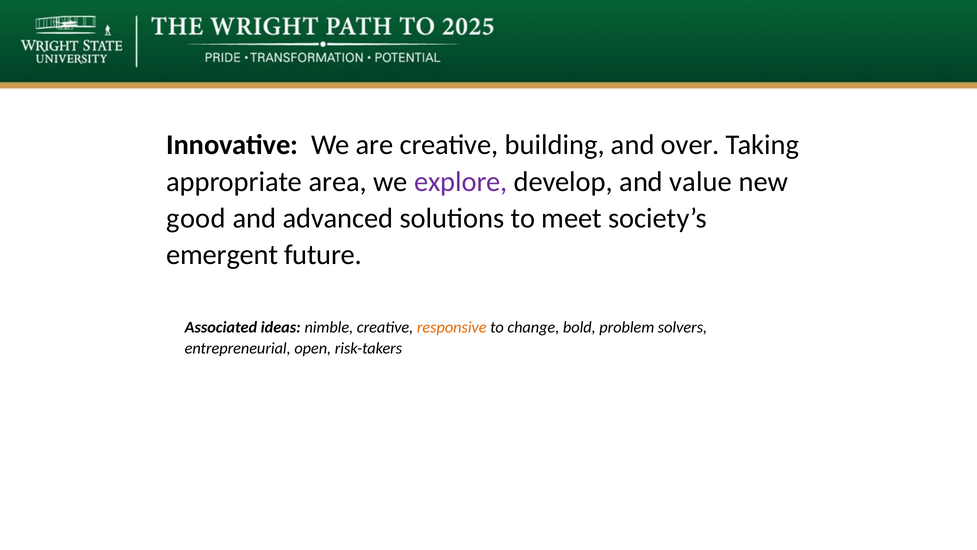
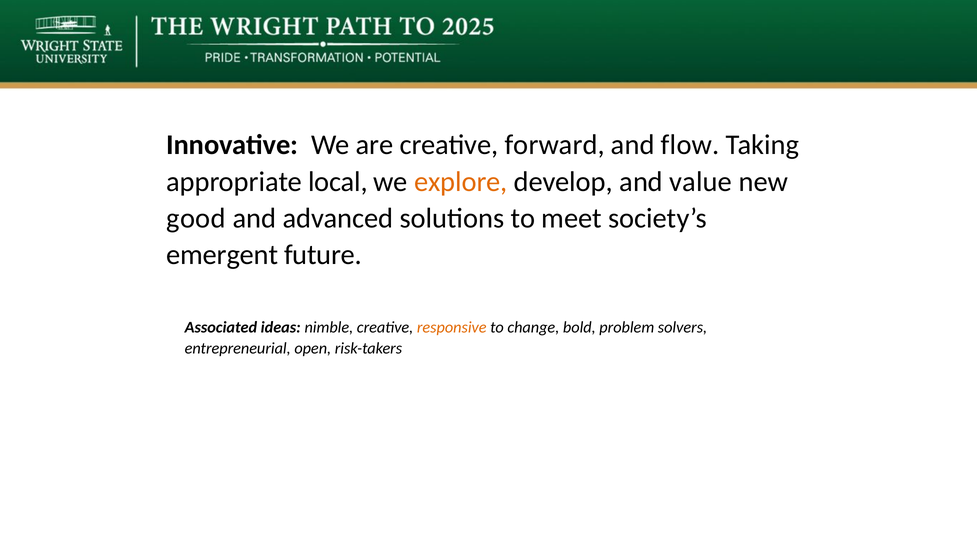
building: building -> forward (555, 145)
over: over -> flow (690, 145)
area: area -> local (338, 181)
explore colour: purple -> orange (461, 181)
